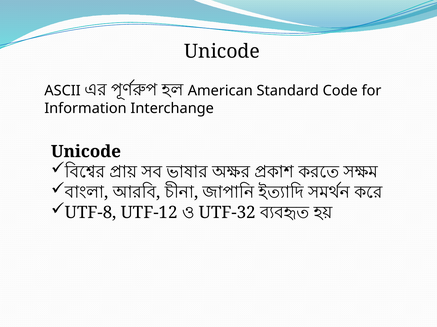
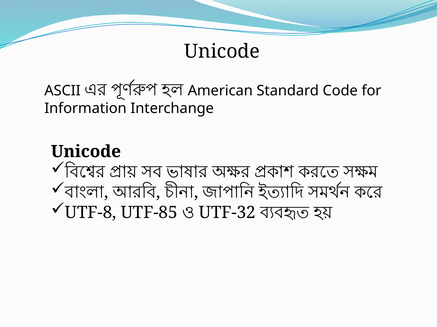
UTF-12: UTF-12 -> UTF-85 (149, 213)
